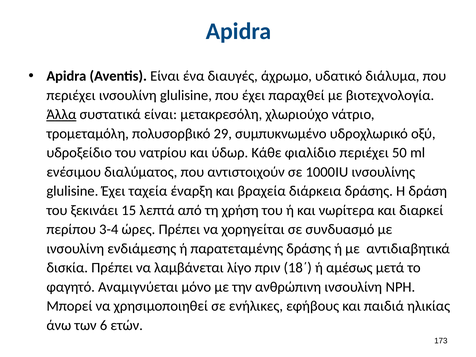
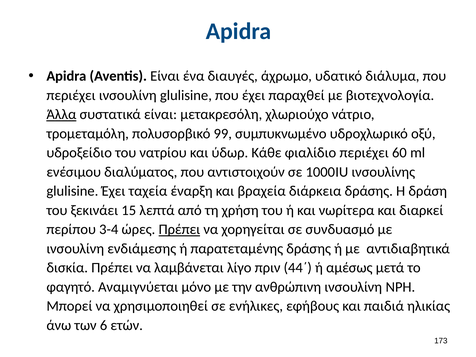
29: 29 -> 99 (223, 134)
50: 50 -> 60 (399, 153)
Πρέπει underline: none -> present (179, 230)
18΄: 18΄ -> 44΄ (298, 268)
